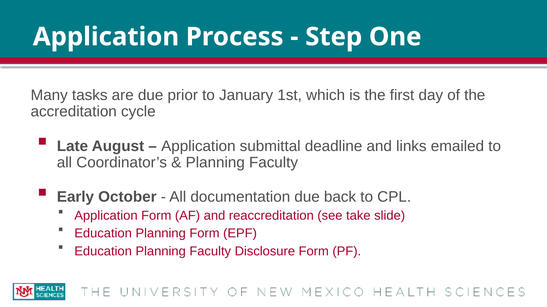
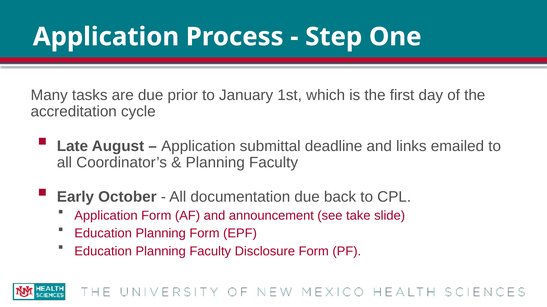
reaccreditation: reaccreditation -> announcement (271, 216)
